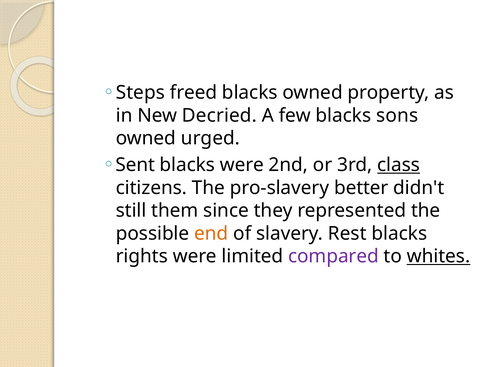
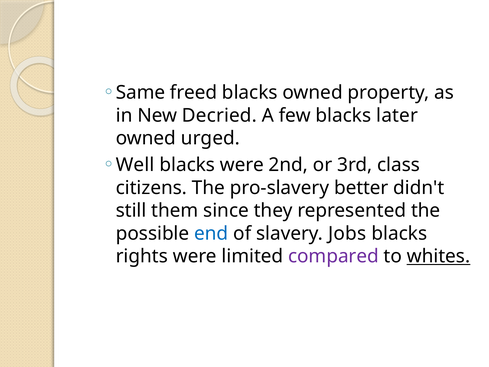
Steps: Steps -> Same (141, 93)
sons: sons -> later (397, 115)
Sent: Sent -> Well (135, 165)
class underline: present -> none (399, 165)
end colour: orange -> blue (211, 233)
Rest: Rest -> Jobs (347, 233)
